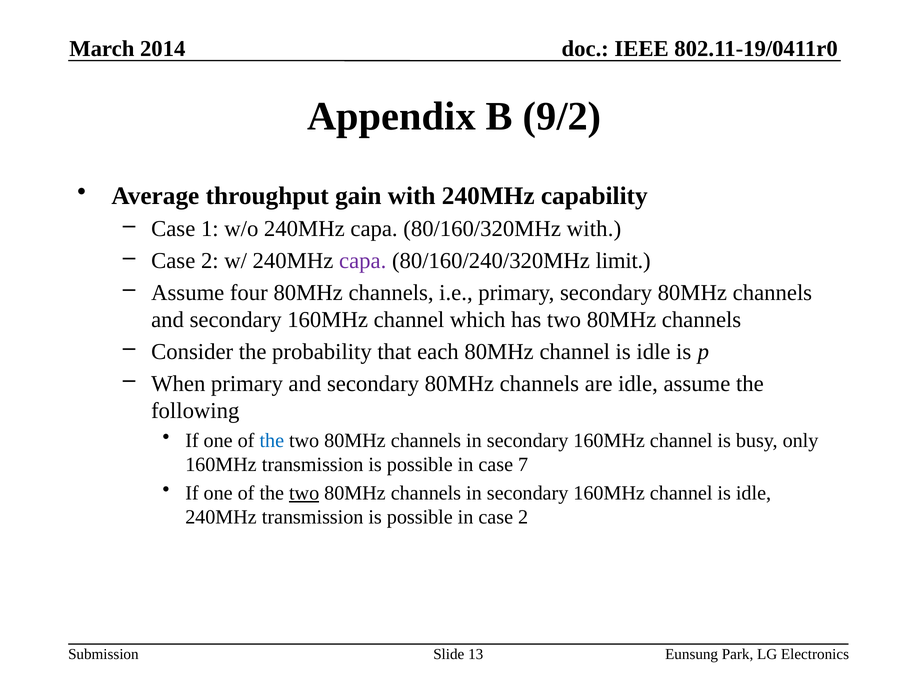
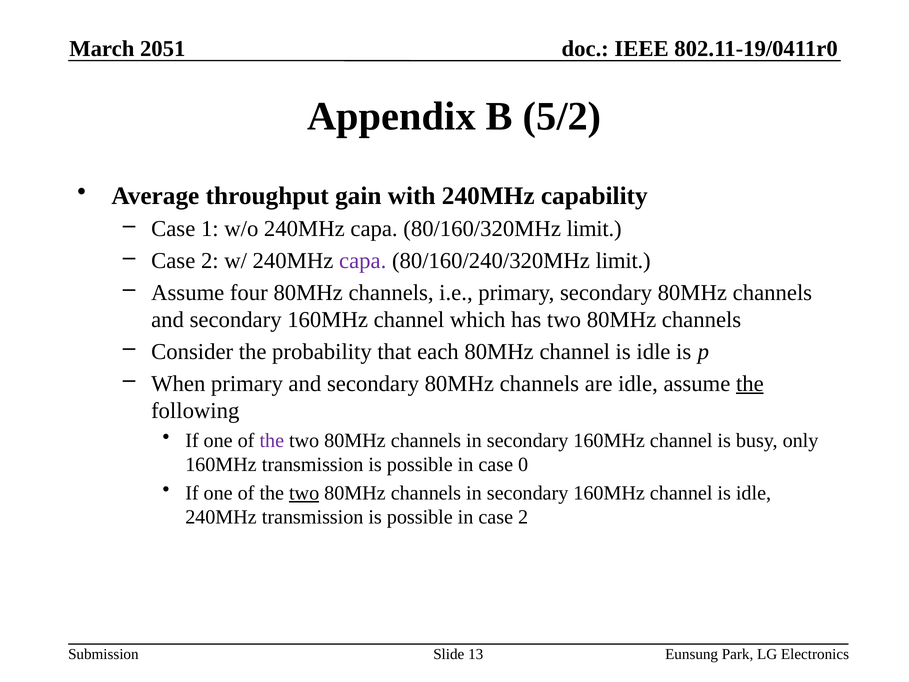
2014: 2014 -> 2051 (163, 49)
9/2: 9/2 -> 5/2 (562, 116)
80/160/320MHz with: with -> limit (594, 229)
the underline: none -> present (750, 383)
the colour: blue -> purple (272, 440)
7: 7 -> 0 (523, 465)
